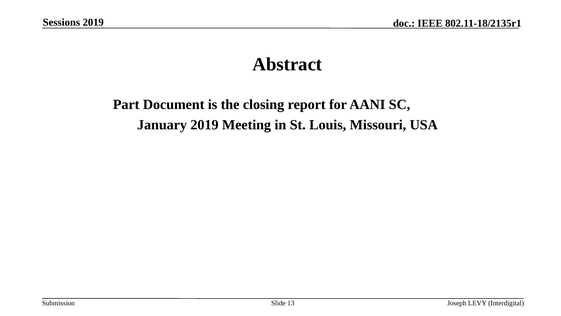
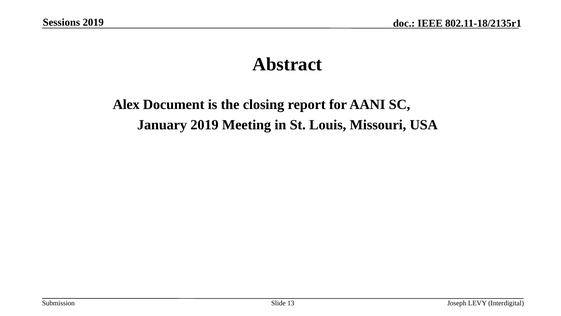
Part: Part -> Alex (126, 104)
